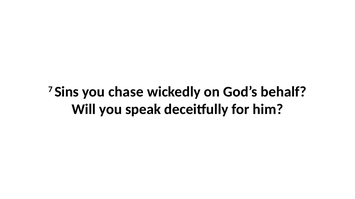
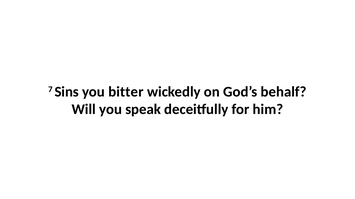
chase: chase -> bitter (126, 92)
